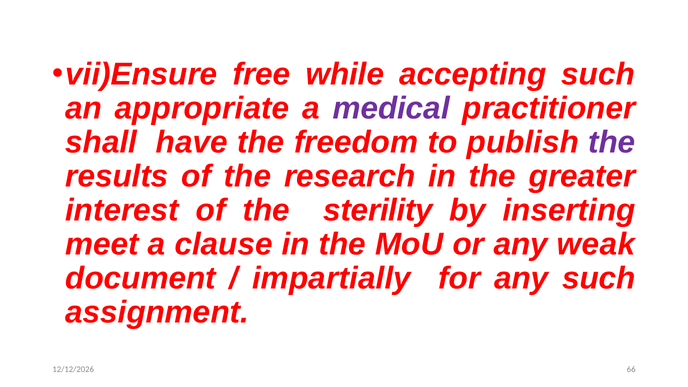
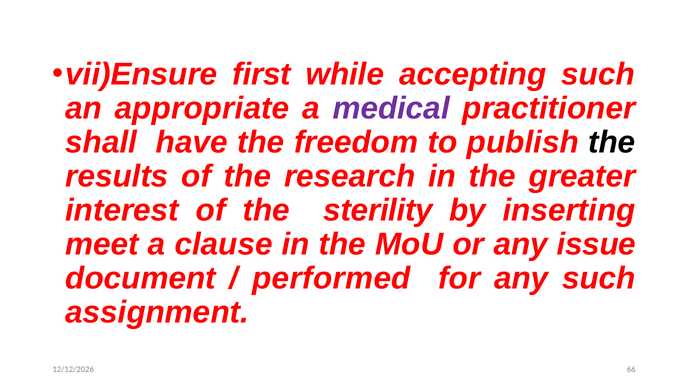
free: free -> first (262, 74)
the colour: purple -> black (612, 142)
weak: weak -> issue (596, 244)
impartially: impartially -> performed (331, 279)
